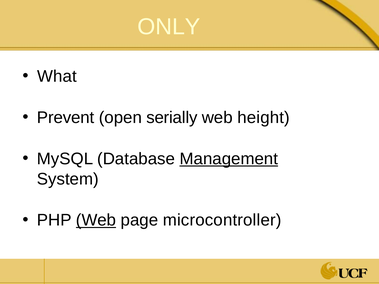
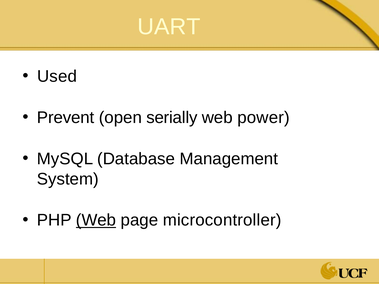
ONLY: ONLY -> UART (169, 27)
What: What -> Used (57, 76)
height: height -> power (264, 118)
Management underline: present -> none (229, 159)
